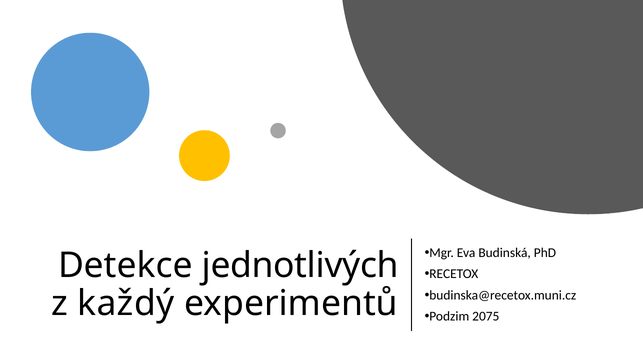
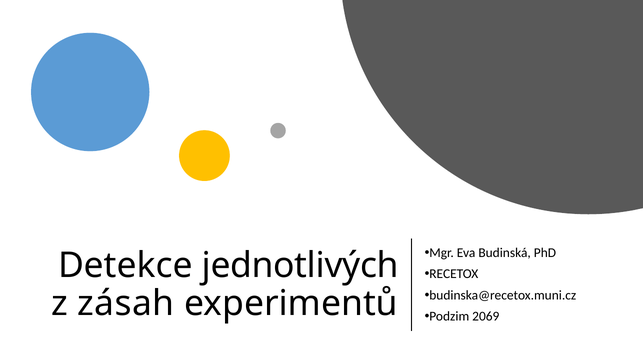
každý: každý -> zásah (126, 303)
2075: 2075 -> 2069 (486, 316)
